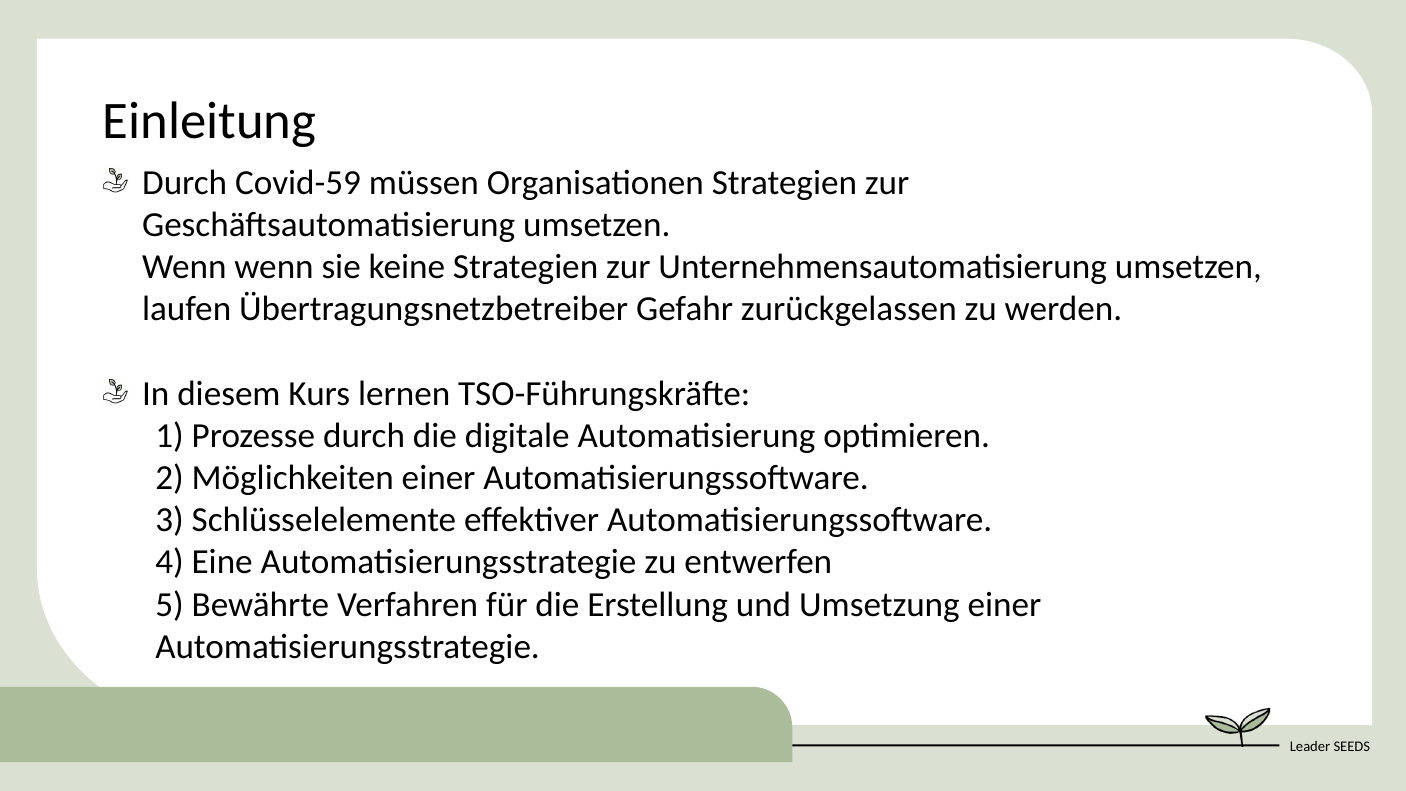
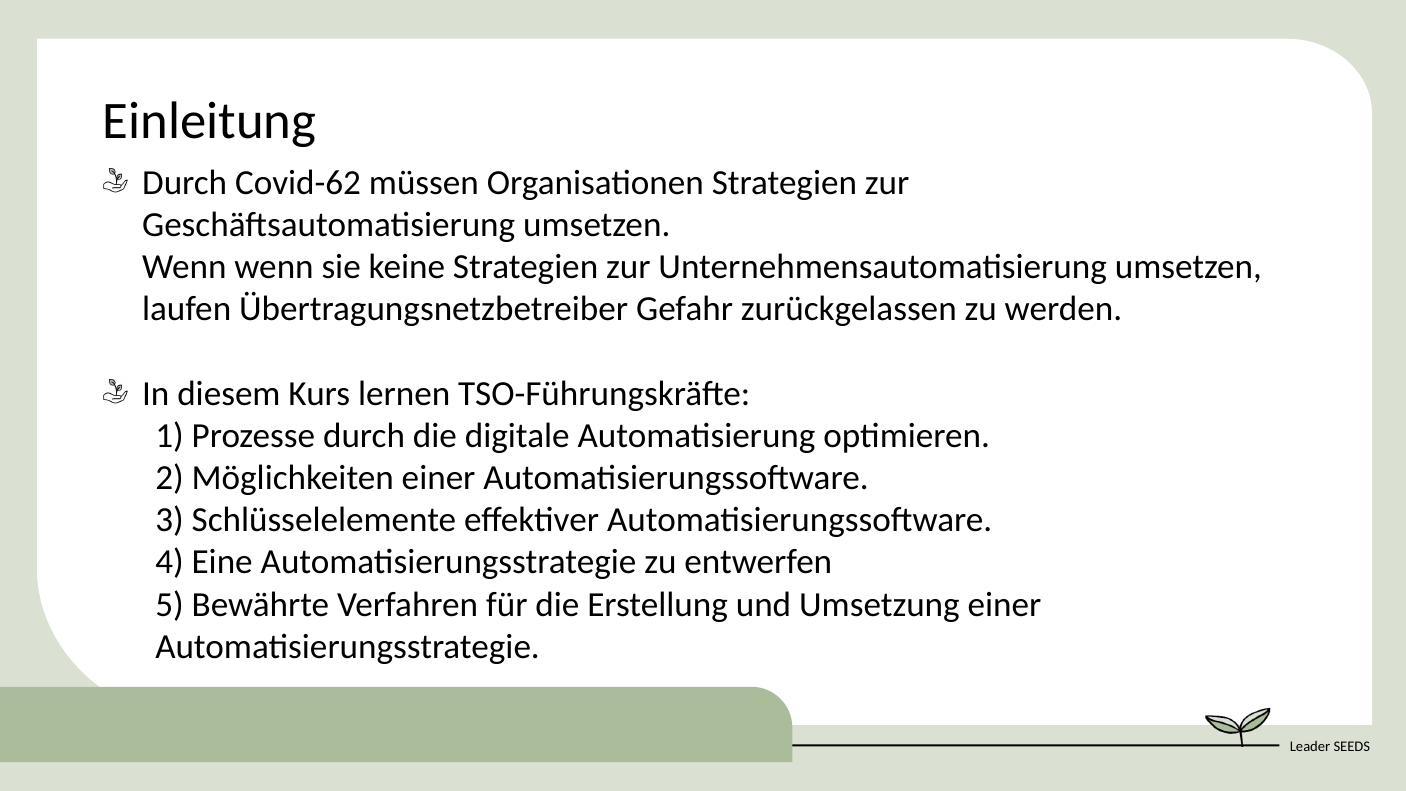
Covid-59: Covid-59 -> Covid-62 (298, 183)
